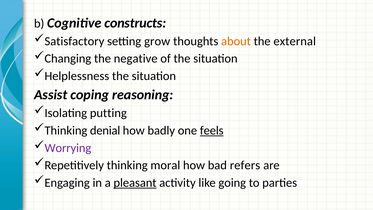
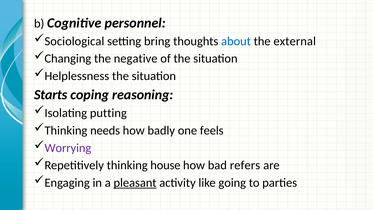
constructs: constructs -> personnel (135, 23)
Satisfactory: Satisfactory -> Sociological (74, 41)
grow: grow -> bring (157, 41)
about colour: orange -> blue (236, 41)
Assist: Assist -> Starts (51, 95)
denial: denial -> needs (105, 130)
feels underline: present -> none (212, 130)
moral: moral -> house (165, 165)
